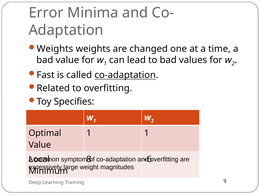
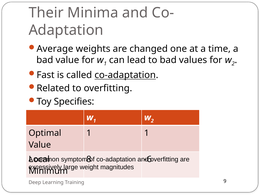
Error: Error -> Their (46, 13)
Weights: Weights -> Average (55, 49)
